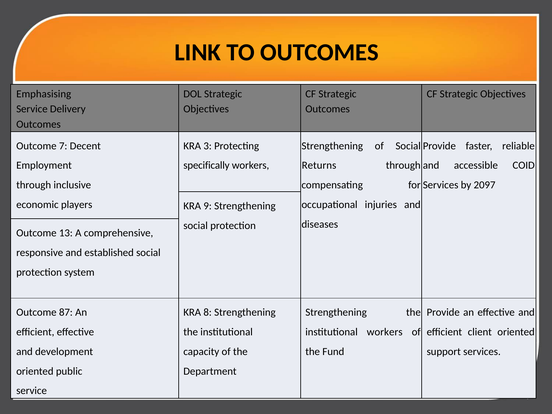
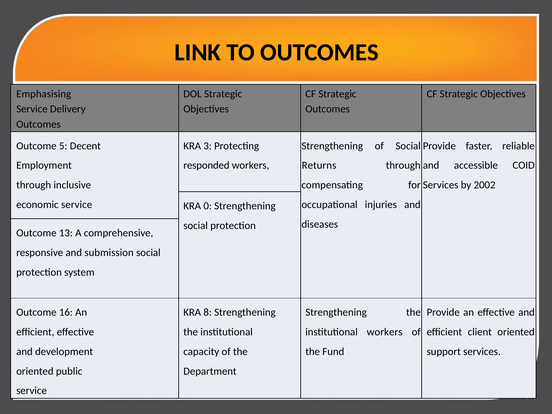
7: 7 -> 5 (63, 146)
specifically: specifically -> responded (206, 165)
2097: 2097 -> 2002 (485, 185)
economic players: players -> service (77, 205)
KRA 9: 9 -> 0 (208, 206)
established: established -> submission (109, 253)
87: 87 -> 16 (66, 312)
